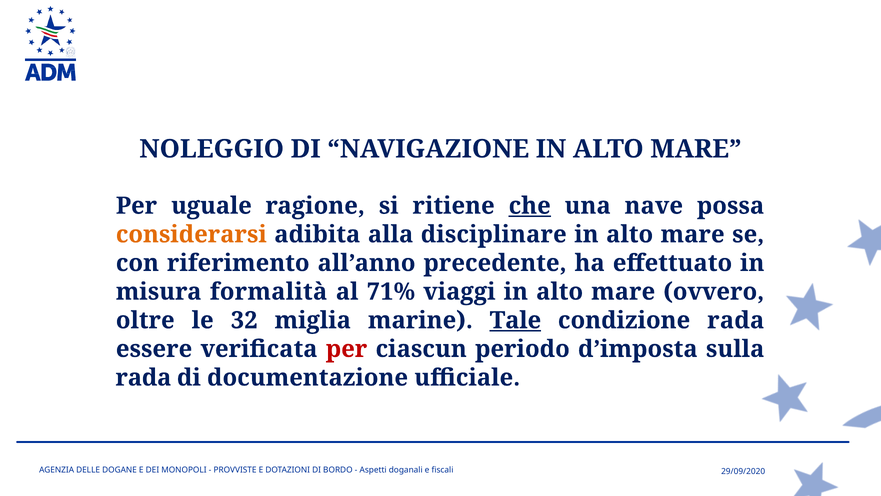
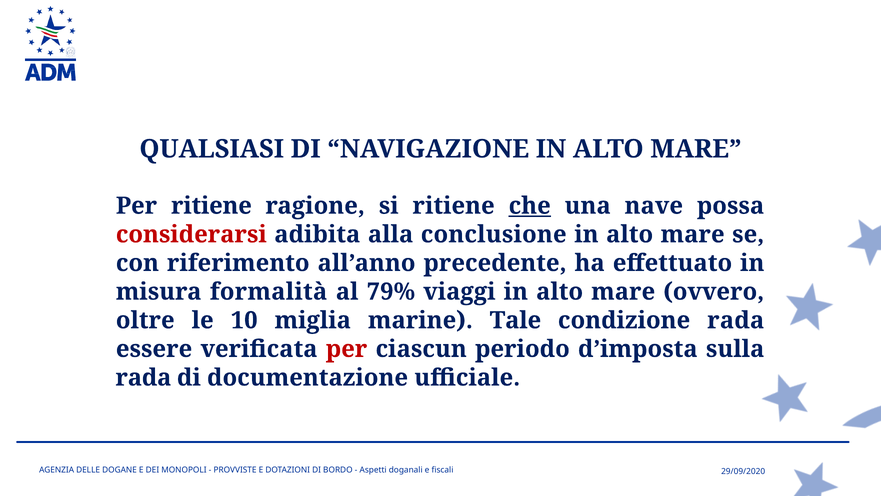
NOLEGGIO: NOLEGGIO -> QUALSIASI (212, 149)
Per uguale: uguale -> ritiene (211, 206)
considerarsi colour: orange -> red (191, 234)
disciplinare: disciplinare -> conclusione (494, 234)
71%: 71% -> 79% (391, 291)
32: 32 -> 10 (244, 320)
Tale underline: present -> none (515, 320)
